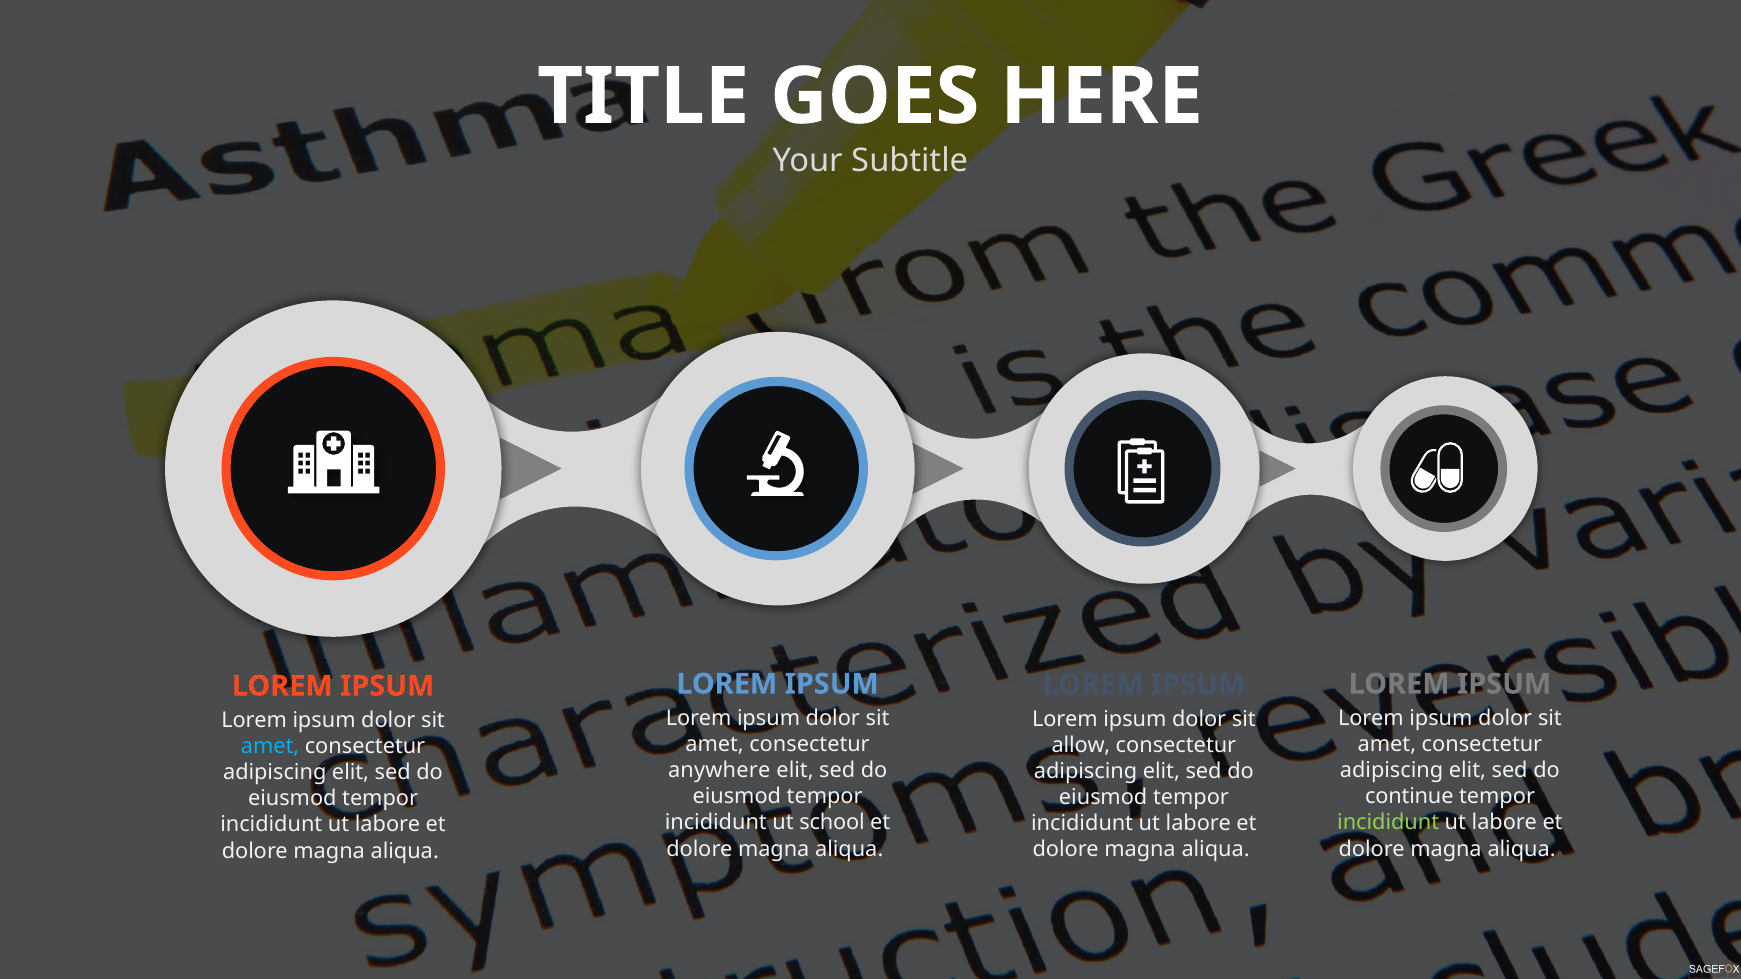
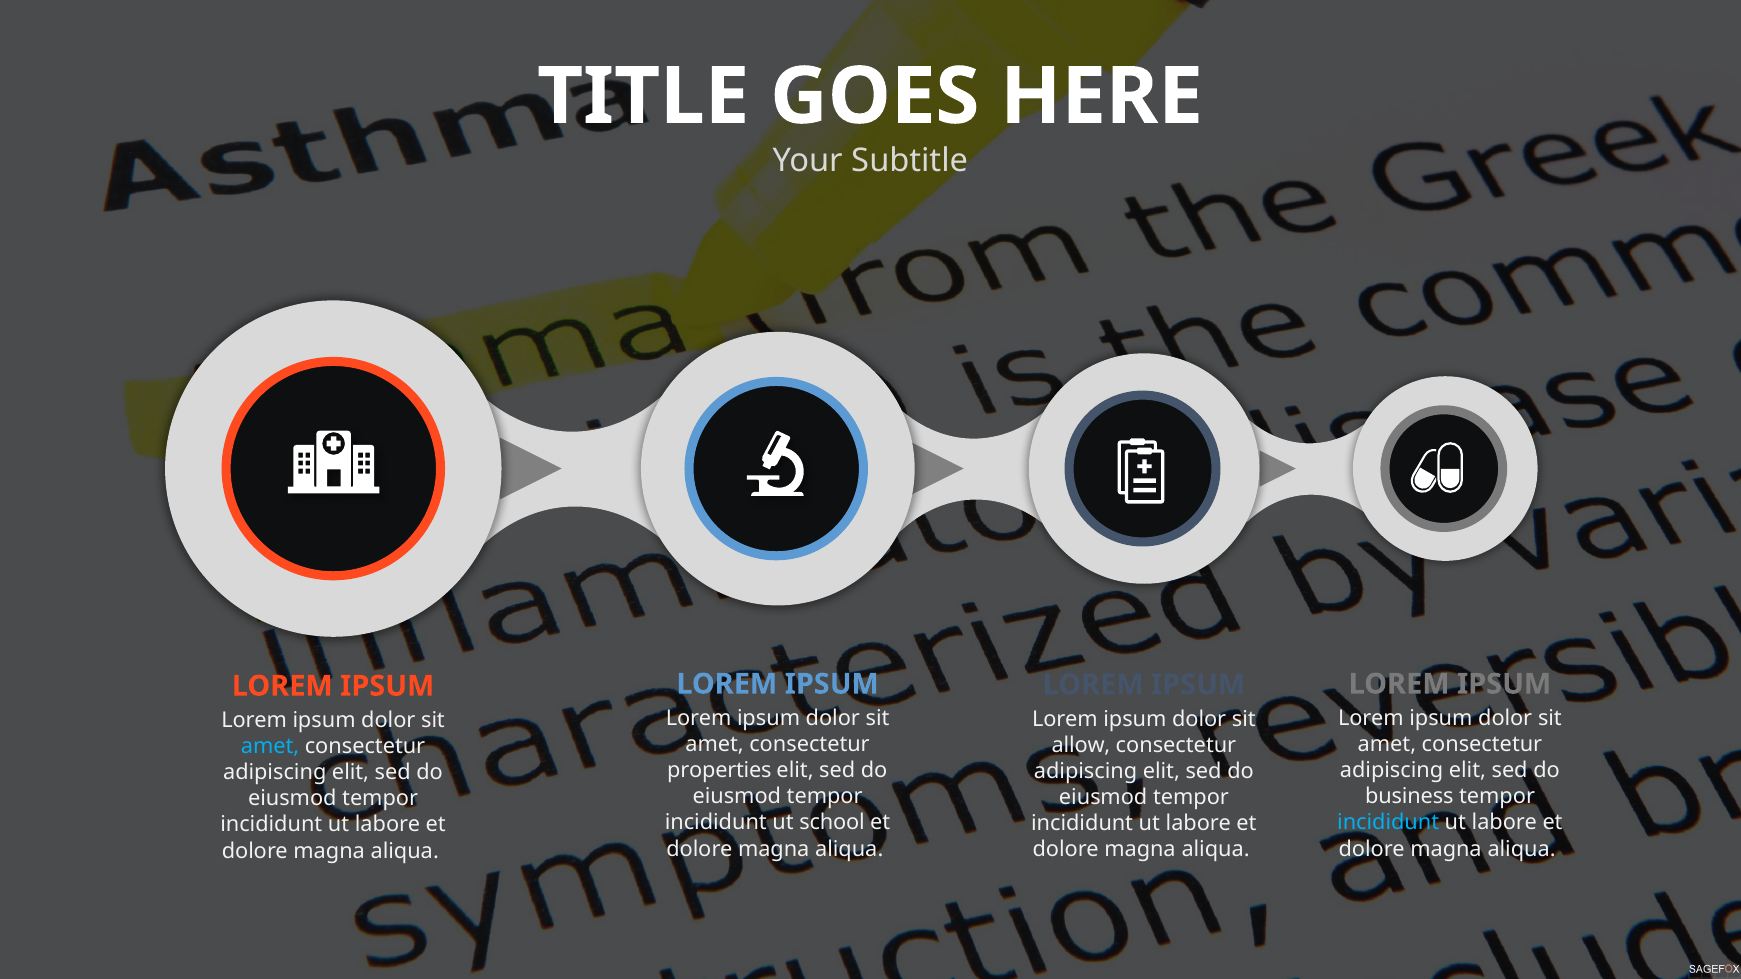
anywhere: anywhere -> properties (719, 771)
continue: continue -> business (1409, 797)
incididunt colour: light green -> light blue (1388, 823)
